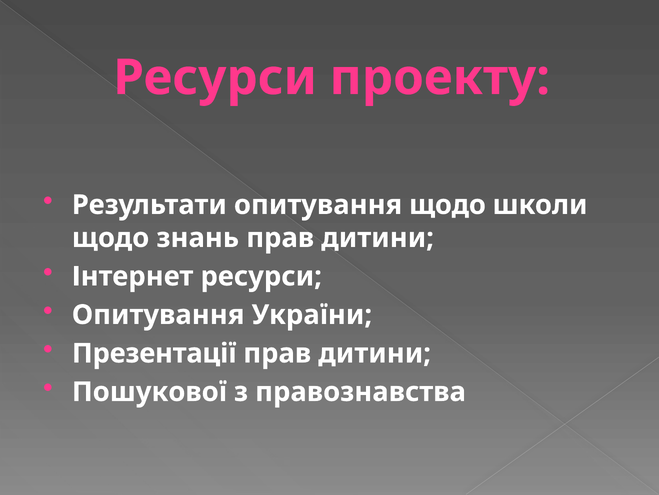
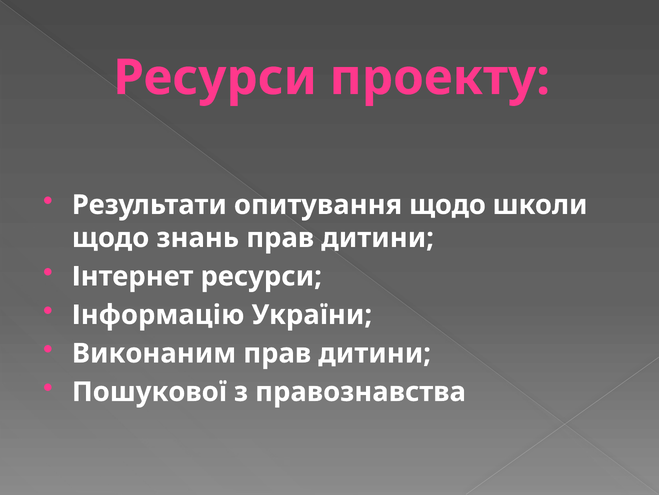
Опитування: Опитування -> Інформацію (158, 314)
Презентації: Презентації -> Виконаним (154, 353)
